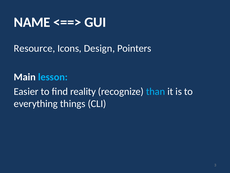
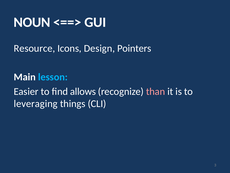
NAME: NAME -> NOUN (32, 22)
reality: reality -> allows (83, 91)
than colour: light blue -> pink (156, 91)
everything: everything -> leveraging (36, 103)
